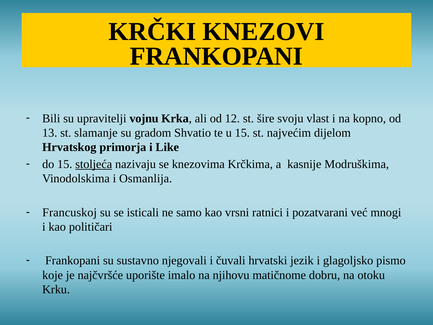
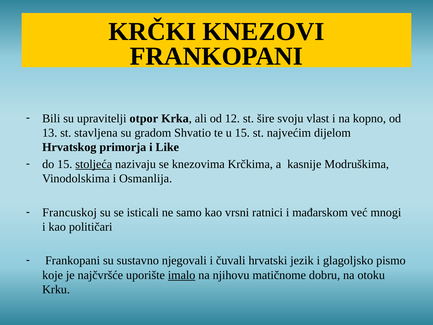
vojnu: vojnu -> otpor (144, 118)
slamanje: slamanje -> stavljena (96, 133)
pozatvarani: pozatvarani -> mađarskom (320, 212)
imalo underline: none -> present (182, 275)
